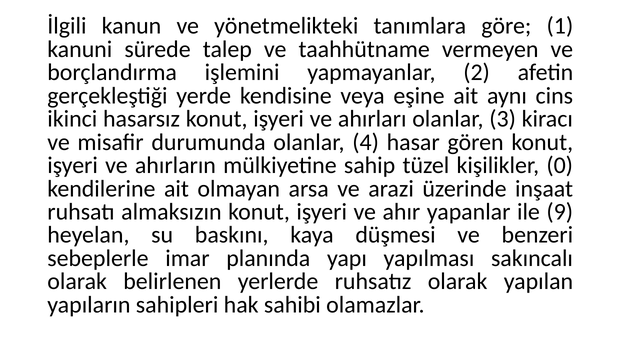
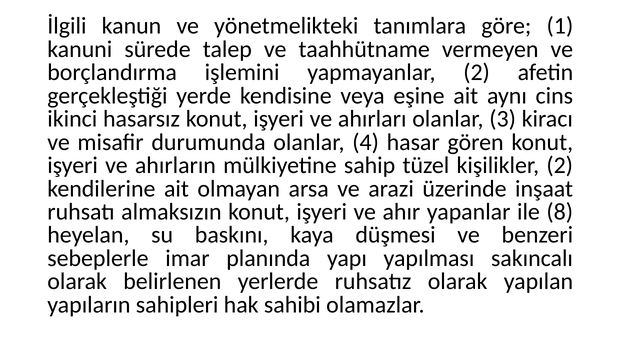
kişilikler 0: 0 -> 2 (560, 166)
9: 9 -> 8 (560, 212)
